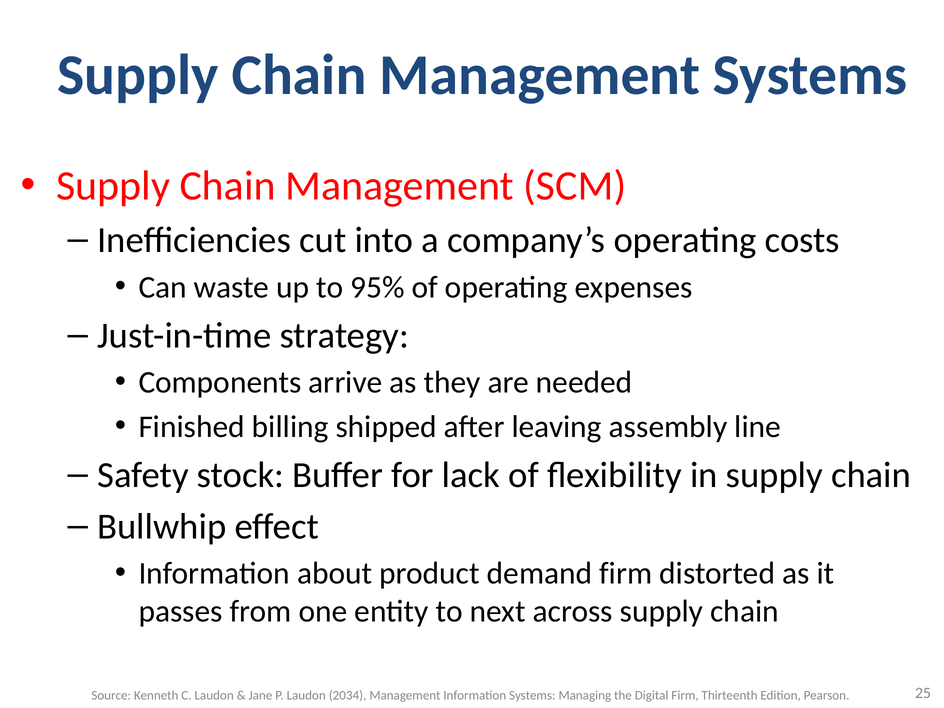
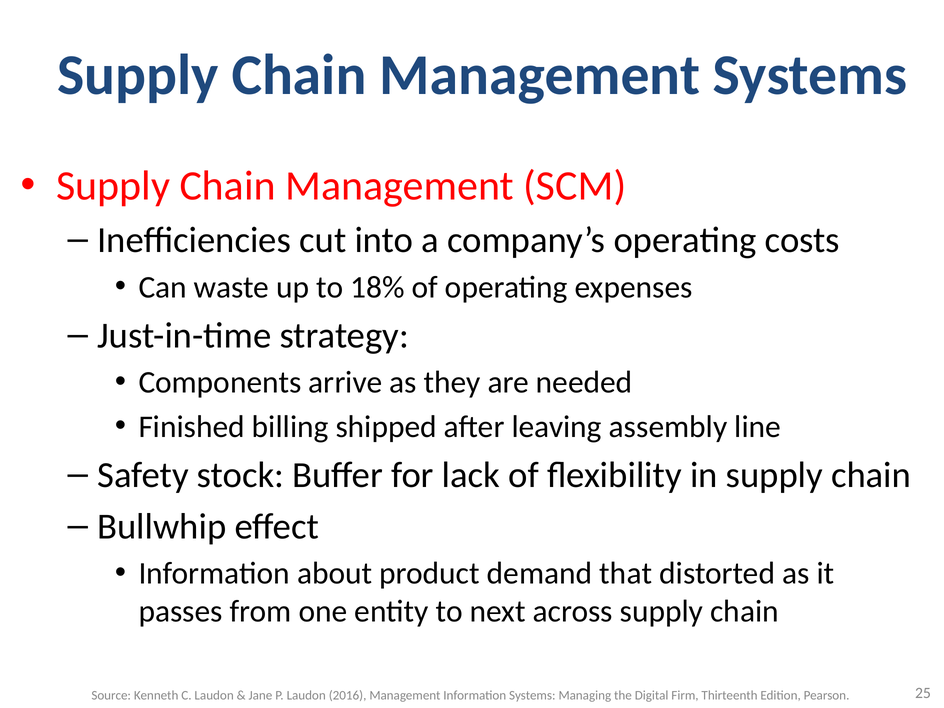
95%: 95% -> 18% (377, 287)
demand firm: firm -> that (626, 574)
2034: 2034 -> 2016 (348, 695)
